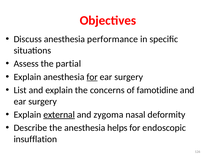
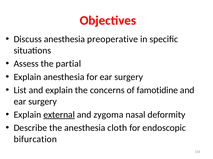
performance: performance -> preoperative (113, 39)
for underline: present -> none (92, 77)
helps: helps -> cloth (117, 128)
insufflation: insufflation -> bifurcation (35, 140)
